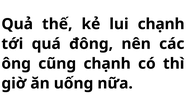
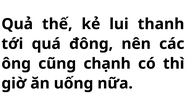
chạnh: chạnh -> thanh (161, 24)
